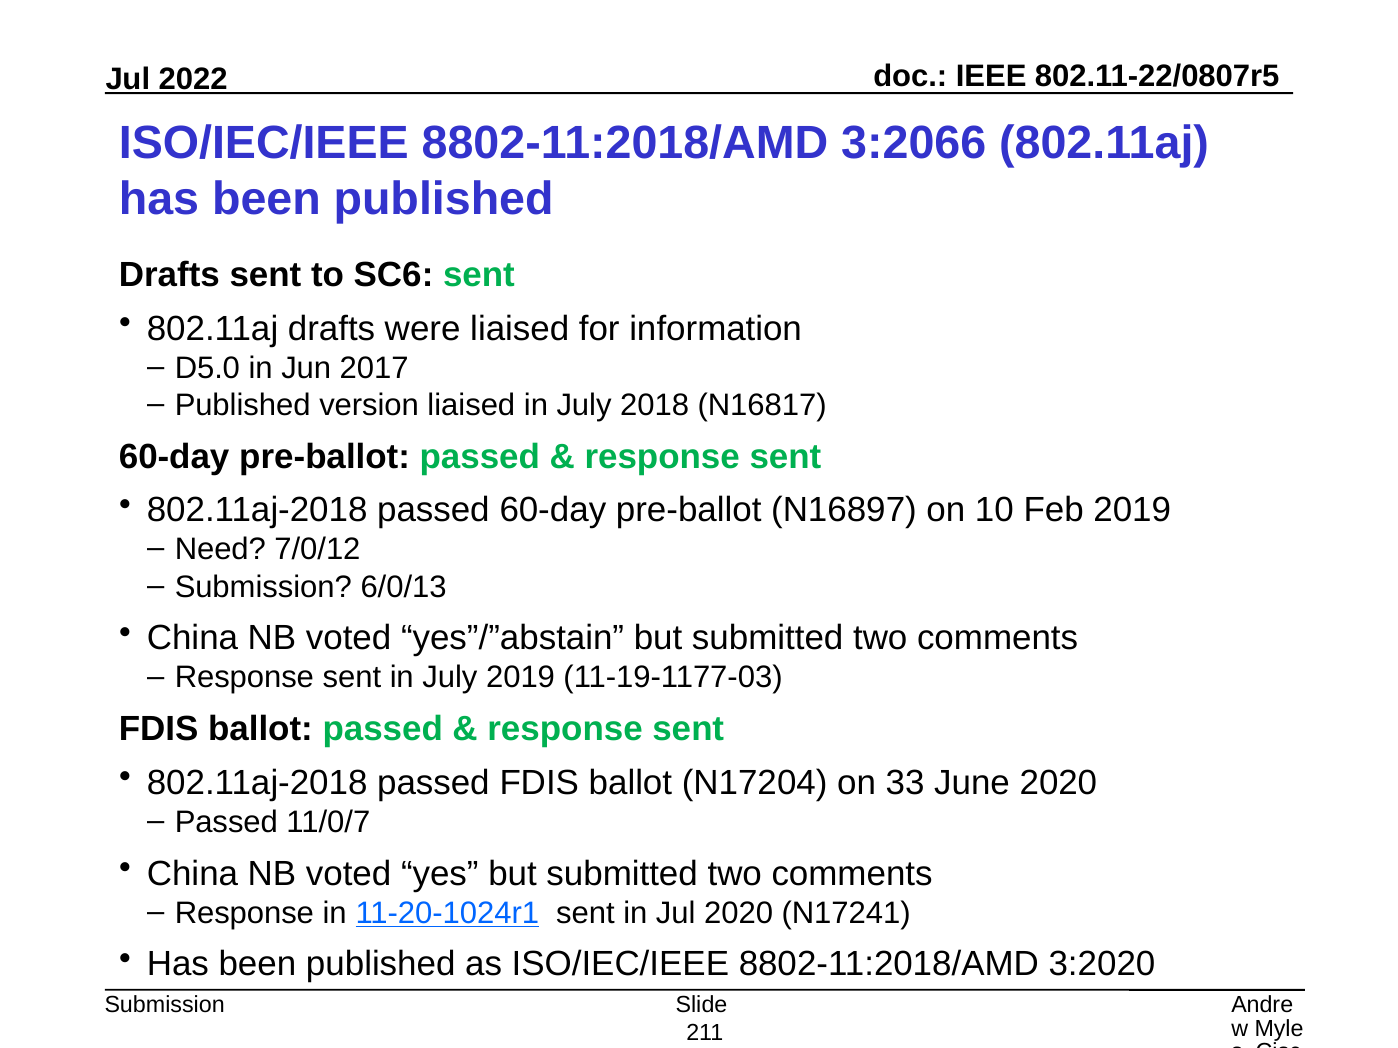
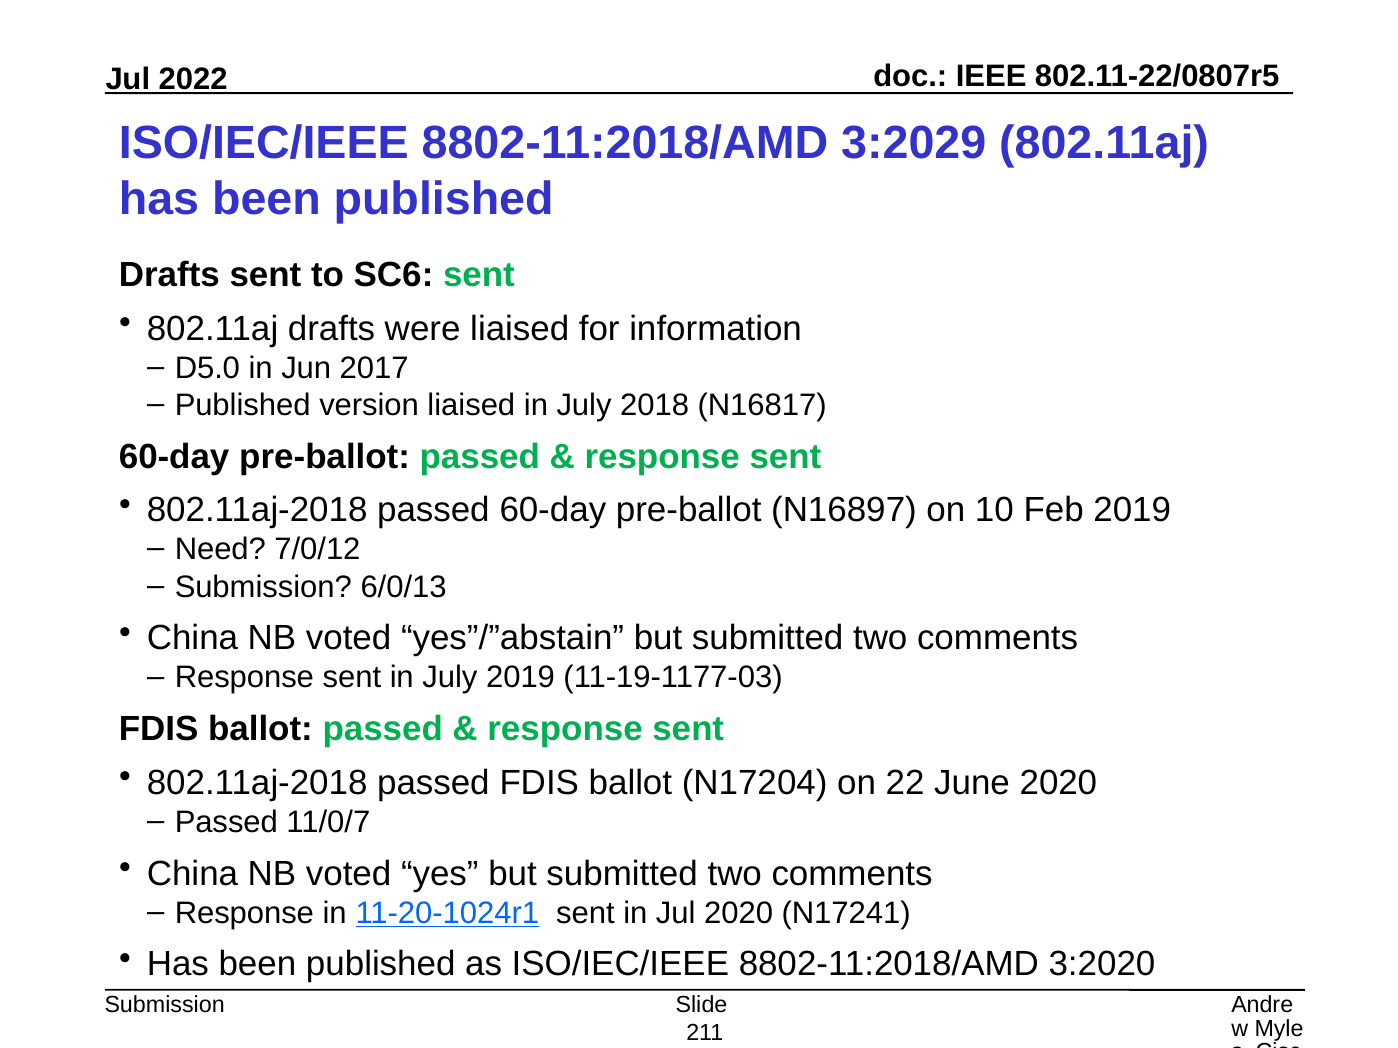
3:2066: 3:2066 -> 3:2029 (914, 143)
33: 33 -> 22 (905, 783)
